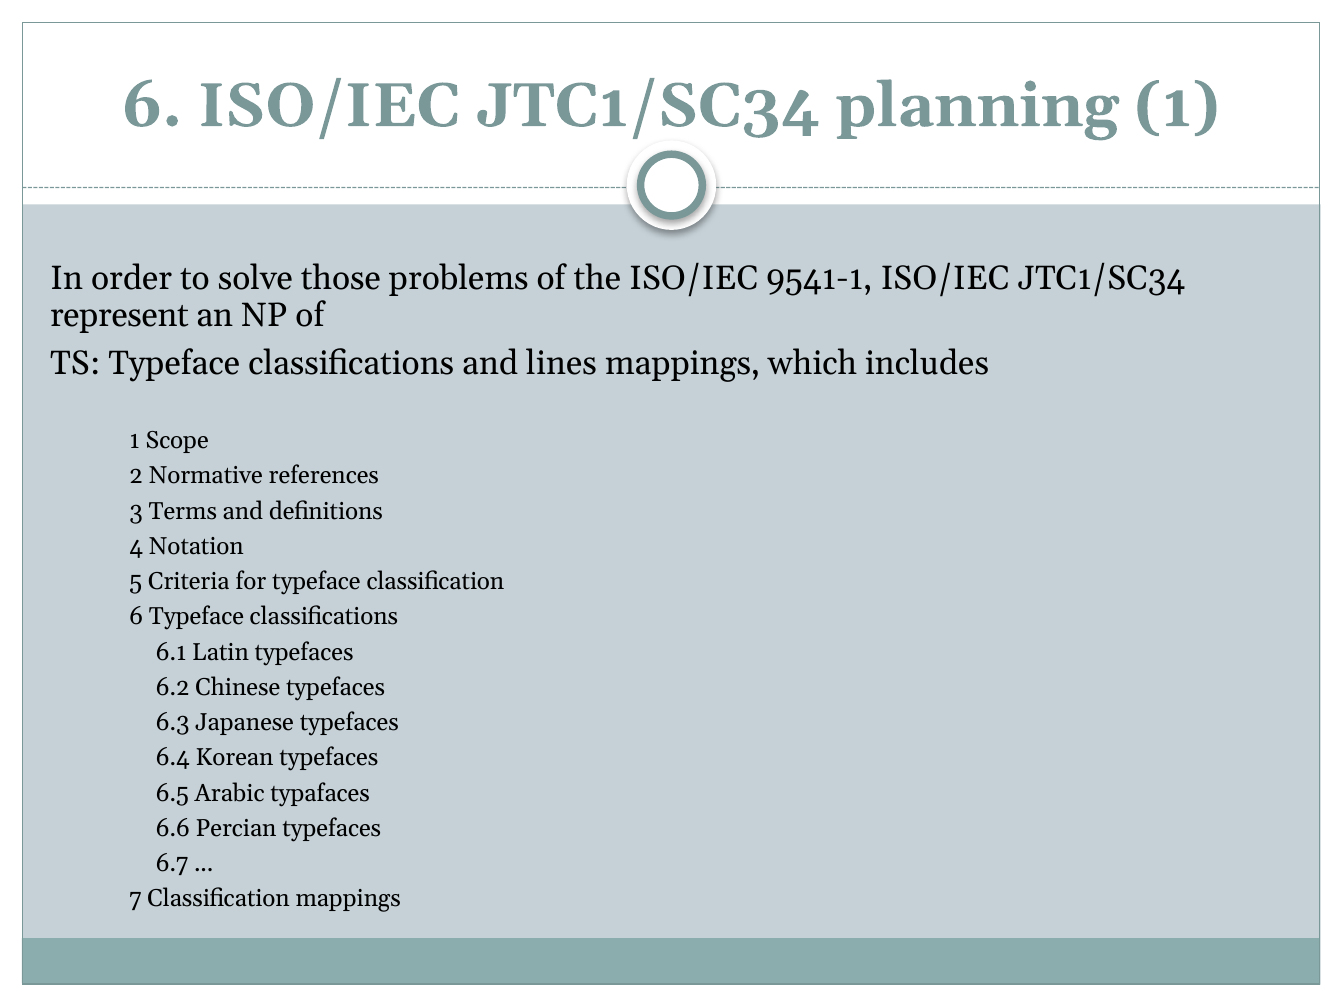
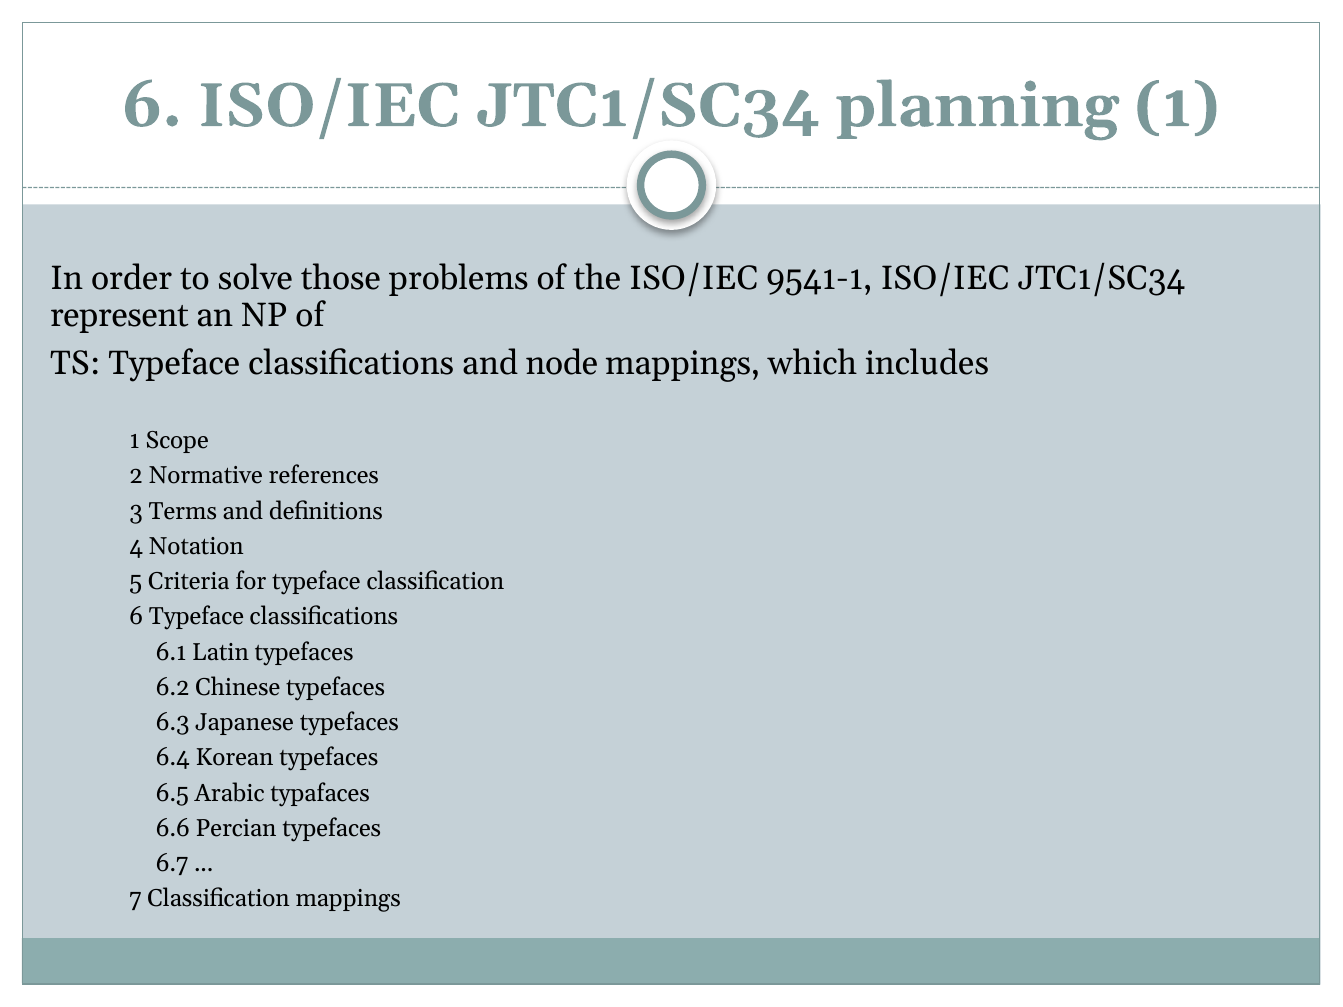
lines: lines -> node (562, 363)
